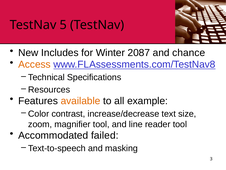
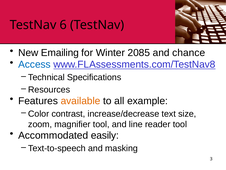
5: 5 -> 6 (63, 25)
Includes: Includes -> Emailing (60, 53)
2087: 2087 -> 2085 (139, 53)
Access colour: orange -> blue (34, 64)
failed: failed -> easily (105, 135)
